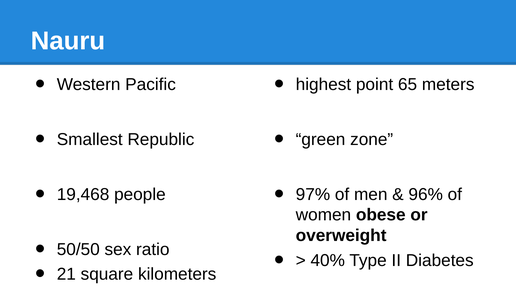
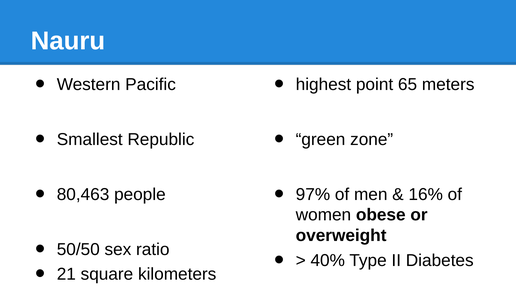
19,468: 19,468 -> 80,463 (83, 195)
96%: 96% -> 16% (426, 195)
